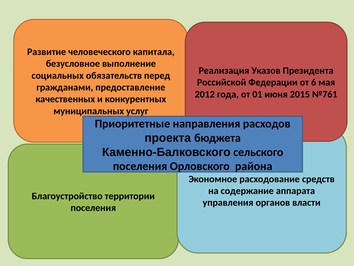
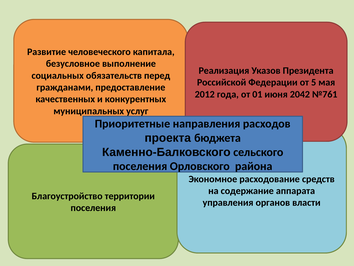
6: 6 -> 5 (314, 82)
2015: 2015 -> 2042 (300, 94)
